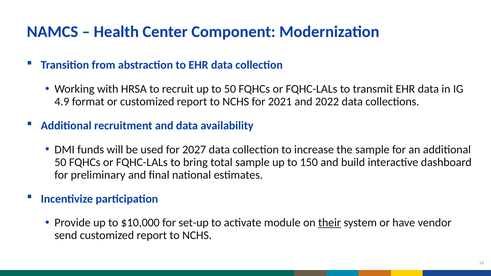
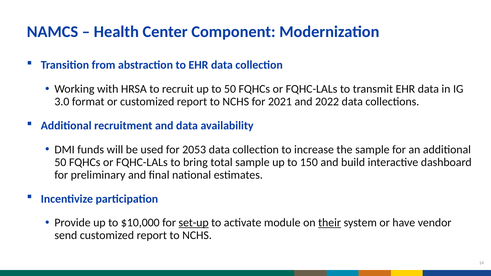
4.9: 4.9 -> 3.0 (62, 102)
2027: 2027 -> 2053 (194, 150)
set-up underline: none -> present (194, 223)
